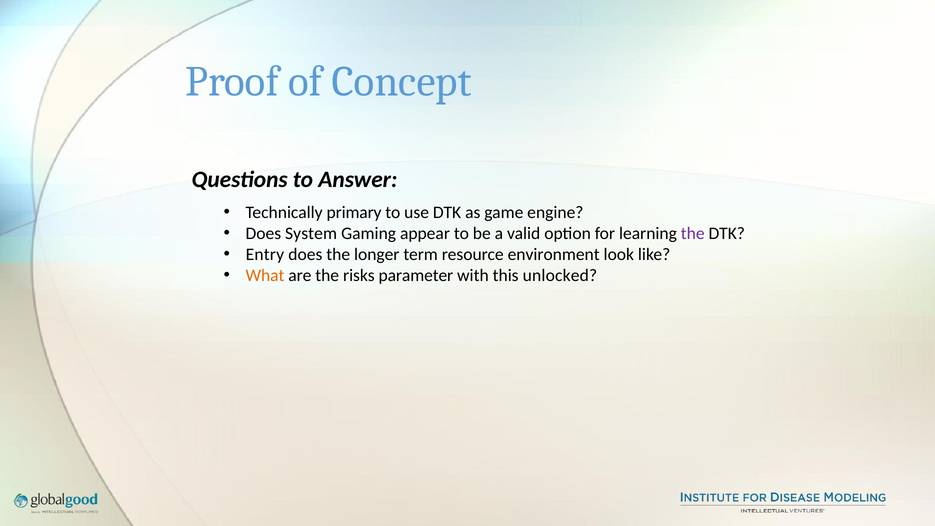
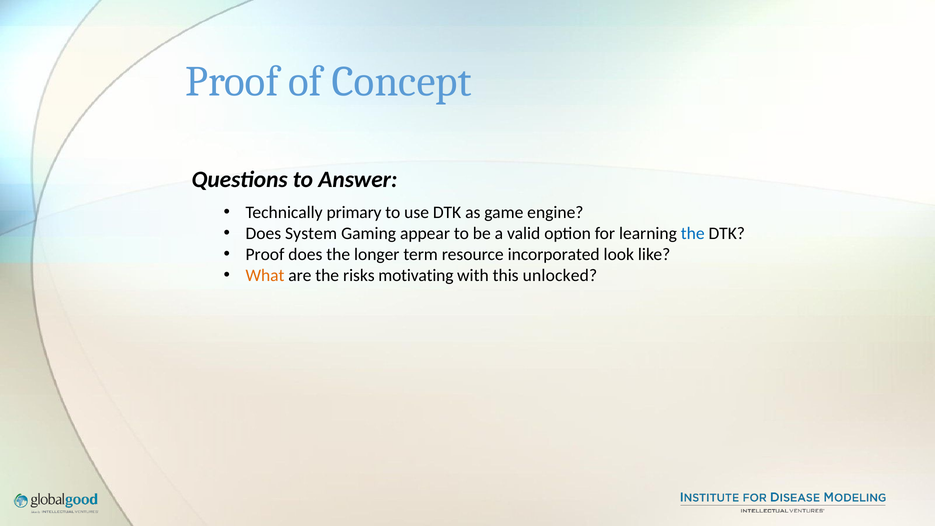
the colour: purple -> blue (693, 233)
Entry: Entry -> Proof (265, 254)
environment: environment -> incorporated (554, 254)
parameter: parameter -> motivating (416, 276)
